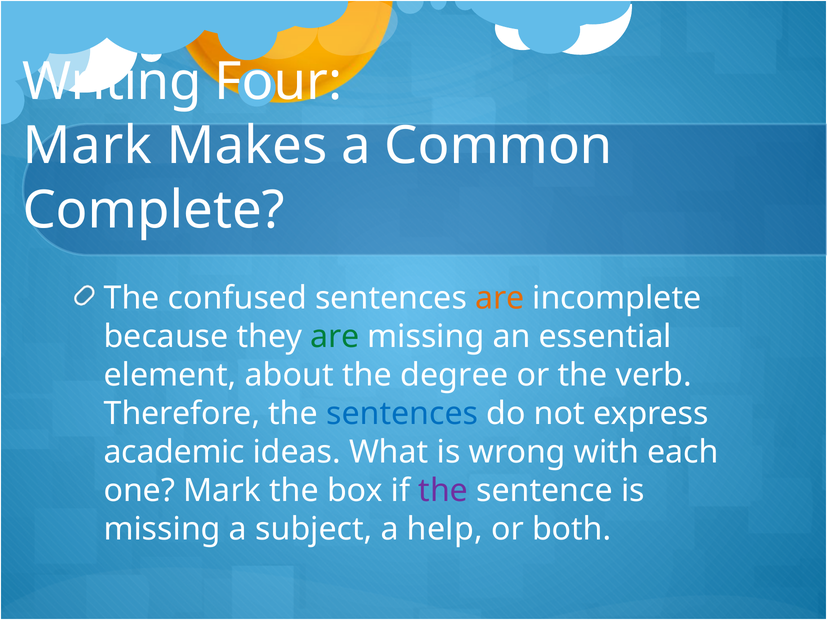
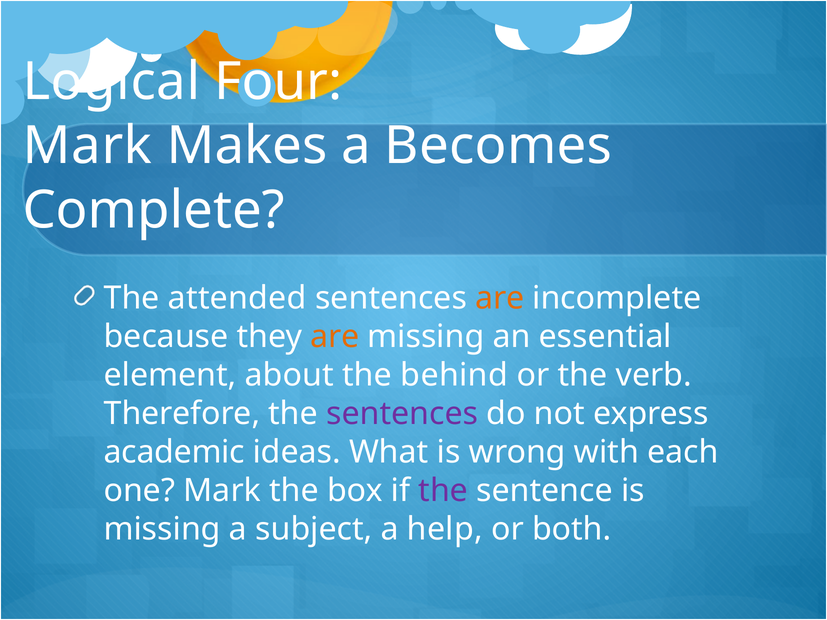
Writing: Writing -> Logical (111, 82)
Common: Common -> Becomes (498, 146)
confused: confused -> attended (237, 298)
are colour: green -> orange (335, 337)
degree: degree -> behind (454, 375)
sentences colour: blue -> purple (402, 414)
